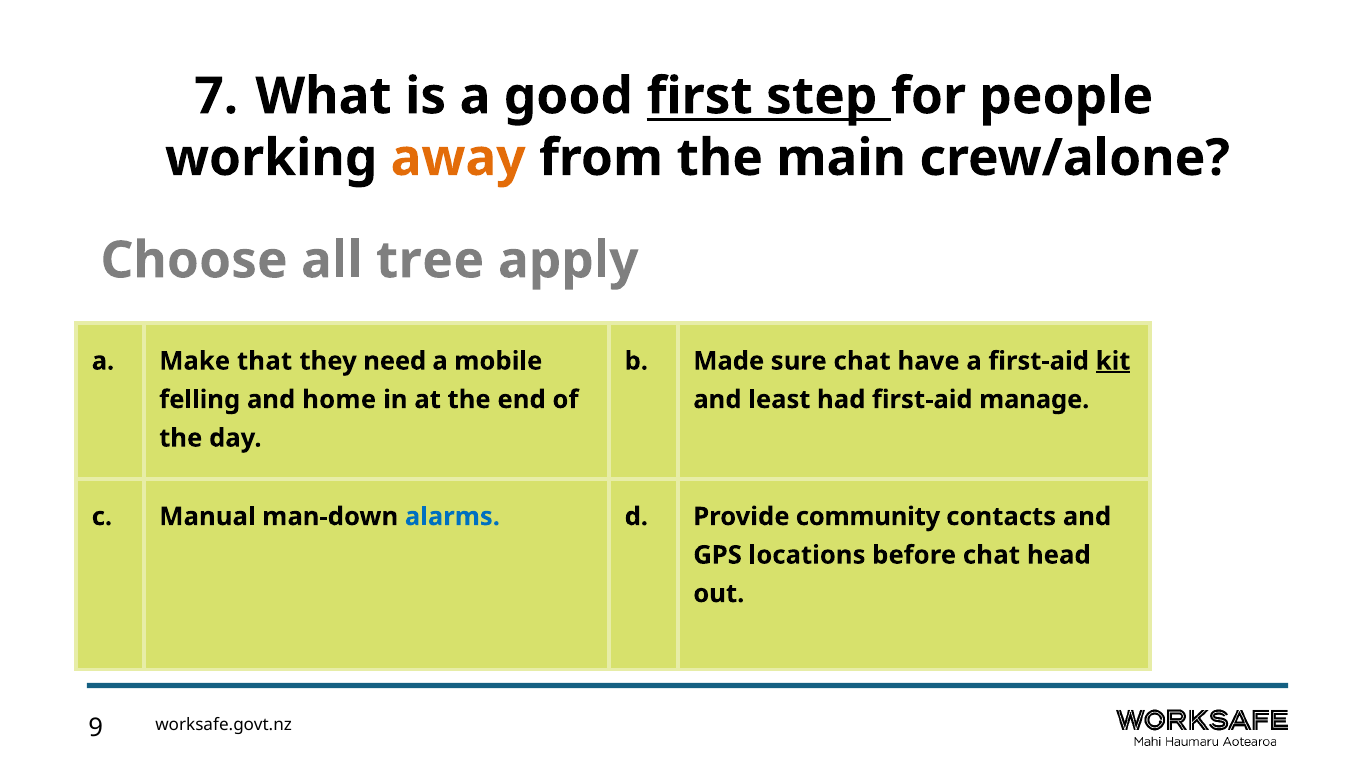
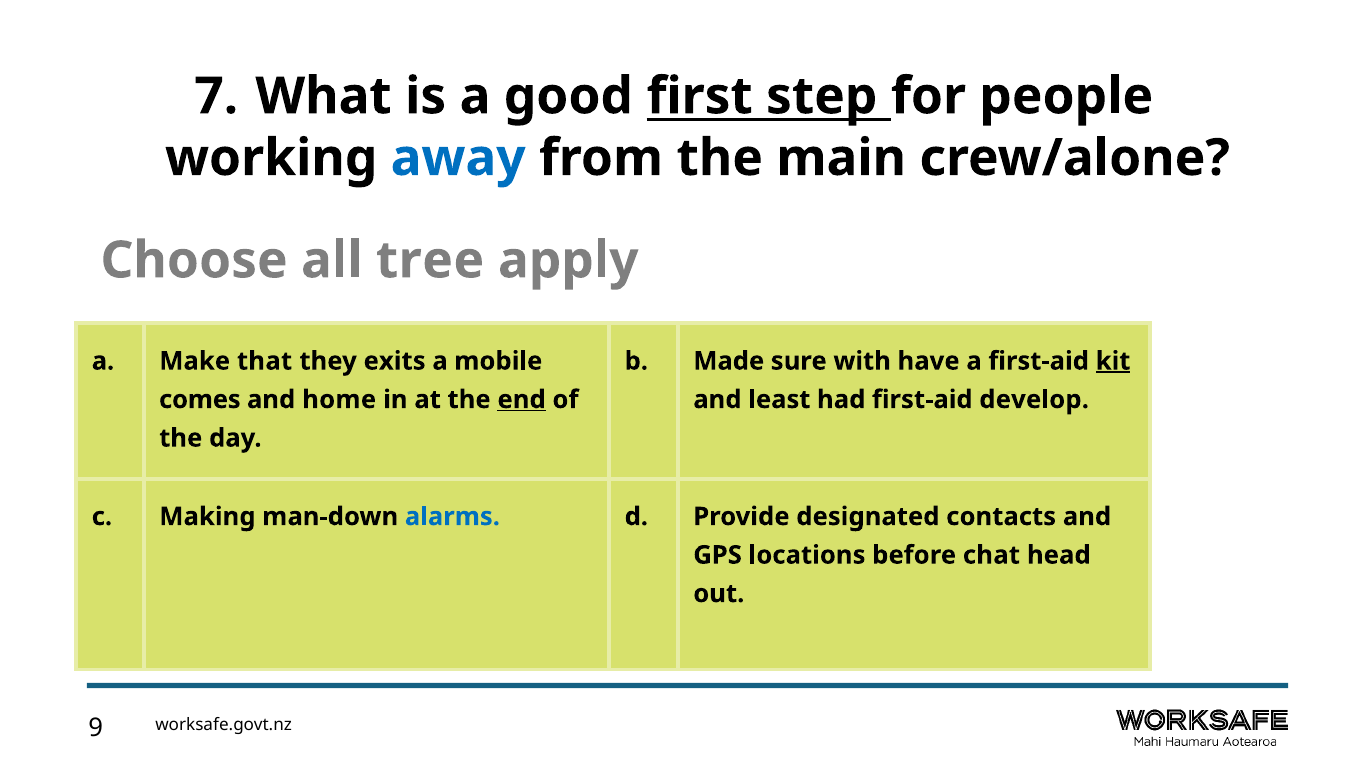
away colour: orange -> blue (458, 158)
need: need -> exits (395, 361)
sure chat: chat -> with (862, 361)
felling: felling -> comes (200, 399)
end underline: none -> present (522, 399)
manage: manage -> develop (1034, 399)
Manual: Manual -> Making (207, 516)
community: community -> designated (868, 516)
